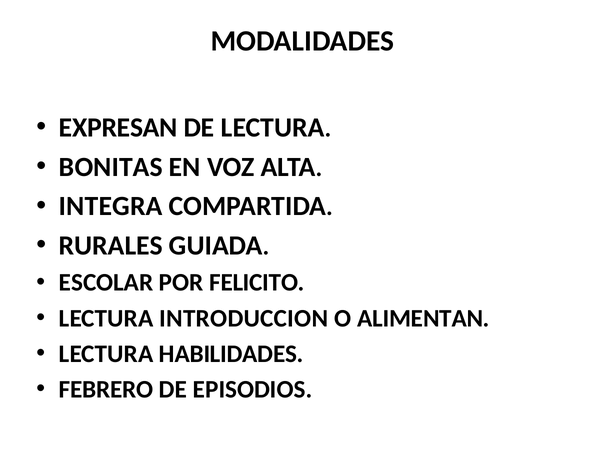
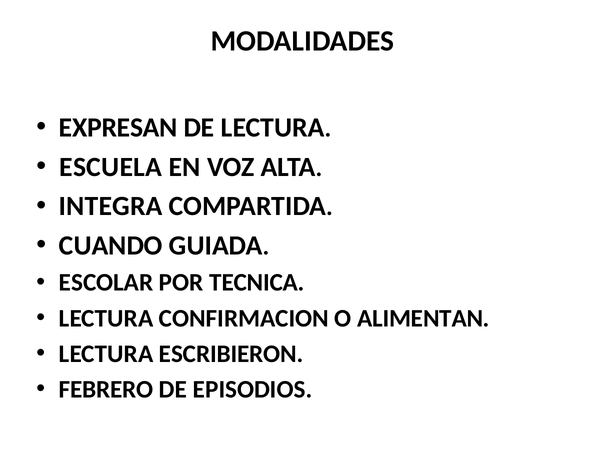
BONITAS: BONITAS -> ESCUELA (111, 167)
RURALES: RURALES -> CUANDO (111, 245)
FELICITO: FELICITO -> TECNICA (257, 282)
INTRODUCCION: INTRODUCCION -> CONFIRMACION (244, 318)
HABILIDADES: HABILIDADES -> ESCRIBIERON (231, 354)
